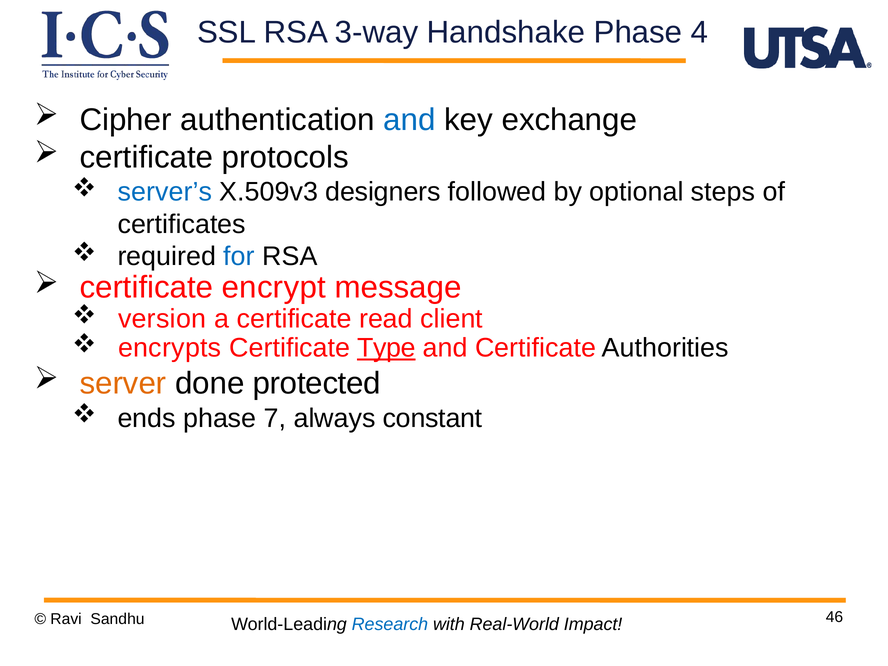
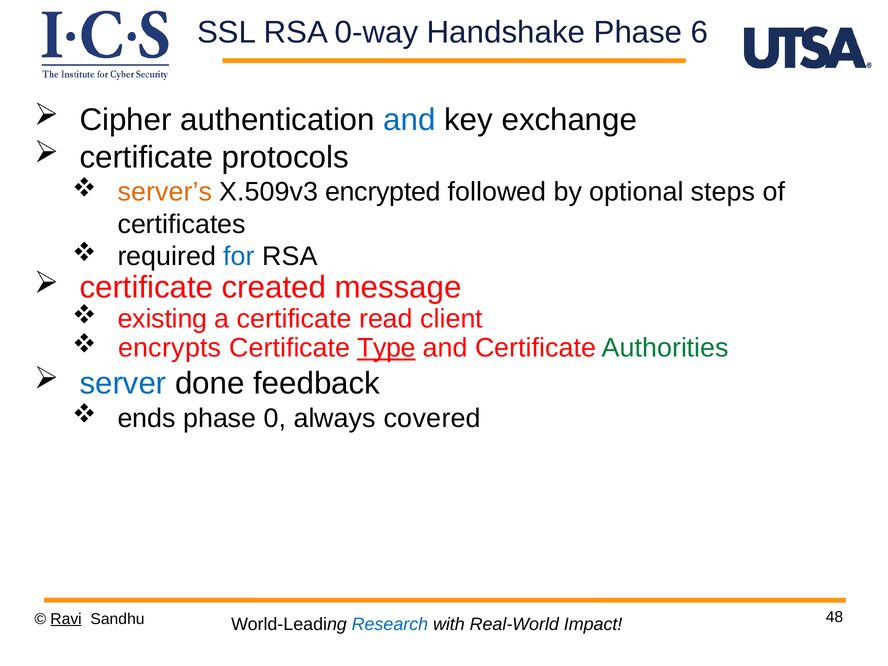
3-way: 3-way -> 0-way (377, 32)
4: 4 -> 6 (700, 32)
server’s colour: blue -> orange (165, 192)
designers: designers -> encrypted (383, 192)
encrypt: encrypt -> created (274, 288)
version: version -> existing (162, 319)
Authorities colour: black -> green (665, 348)
server colour: orange -> blue (123, 384)
protected: protected -> feedback (317, 384)
7: 7 -> 0 (275, 418)
constant: constant -> covered (432, 418)
Ravi underline: none -> present (66, 619)
46: 46 -> 48 (834, 617)
